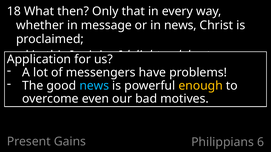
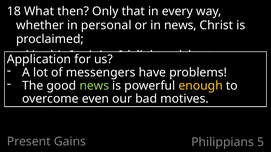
message: message -> personal (106, 25)
news colour: light blue -> light green (94, 86)
6: 6 -> 5 (261, 142)
